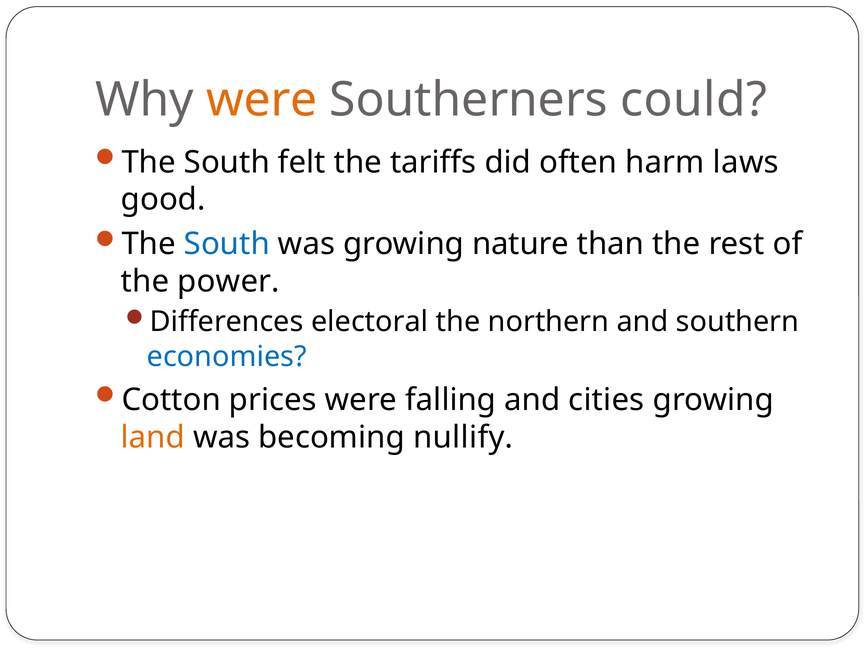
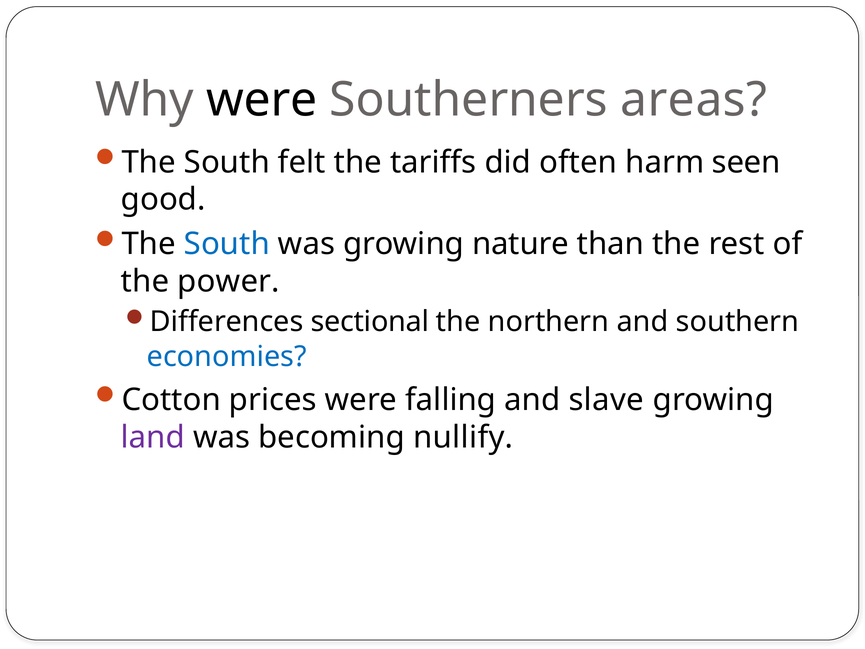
were colour: orange -> black (262, 100)
could: could -> areas (694, 100)
laws: laws -> seen (746, 162)
electoral: electoral -> sectional (370, 322)
cities: cities -> slave (606, 400)
land colour: orange -> purple (153, 437)
